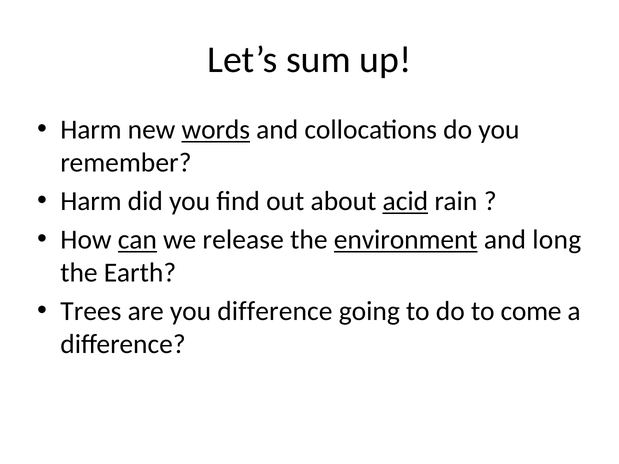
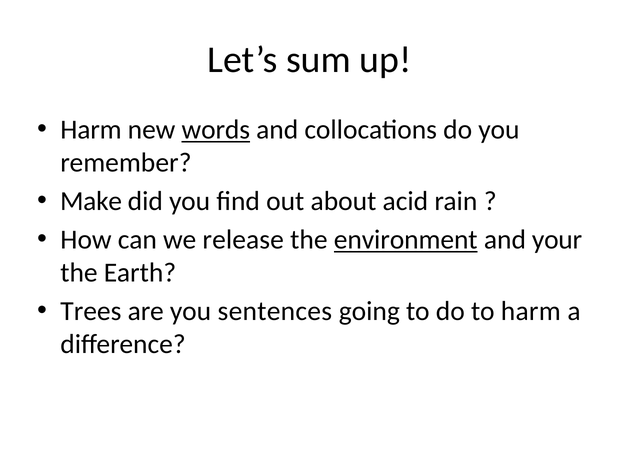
Harm: Harm -> Make (91, 201)
acid underline: present -> none (405, 201)
can underline: present -> none (137, 240)
long: long -> your (557, 240)
you difference: difference -> sentences (275, 311)
to come: come -> harm (531, 311)
